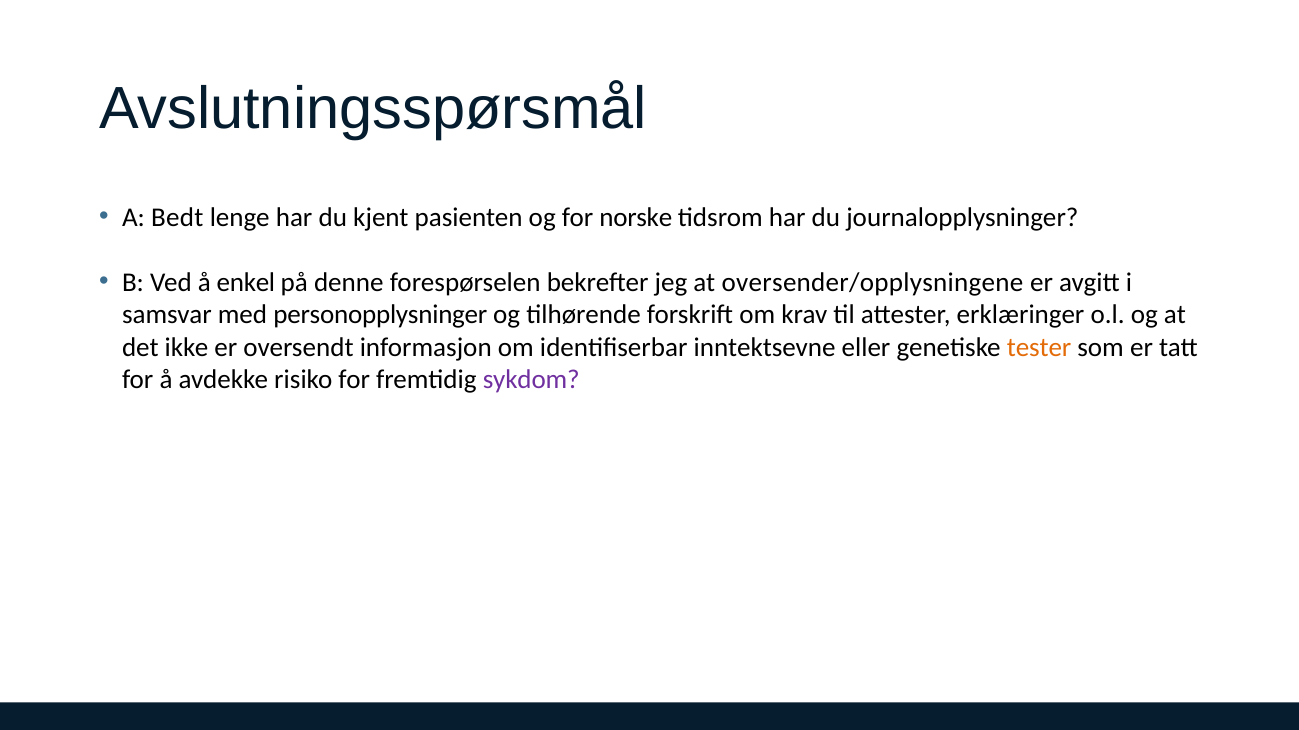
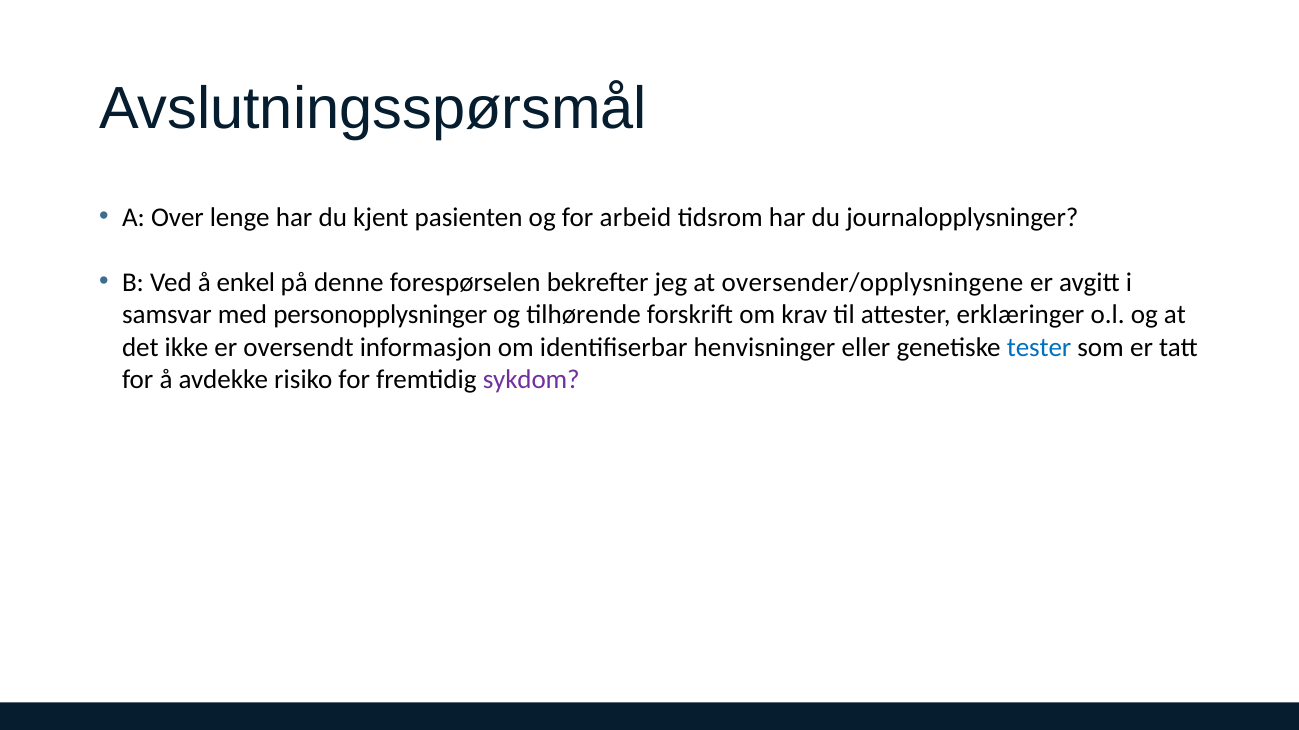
Bedt: Bedt -> Over (177, 218)
norske: norske -> arbeid (636, 218)
inntektsevne: inntektsevne -> henvisninger (765, 347)
tester colour: orange -> blue (1039, 347)
